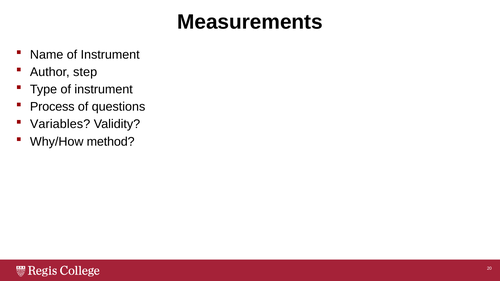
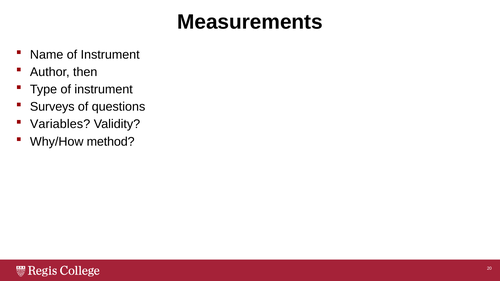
step: step -> then (85, 72)
Process: Process -> Surveys (52, 107)
